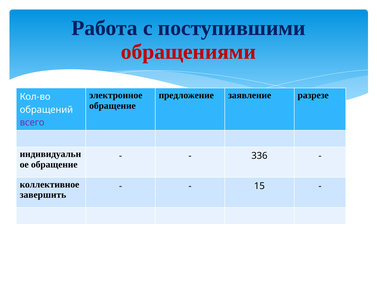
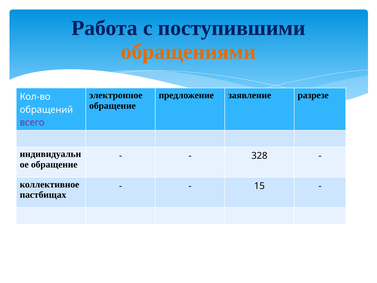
обращениями colour: red -> orange (188, 52)
336: 336 -> 328 (259, 156)
завершить: завершить -> пастбищах (43, 195)
